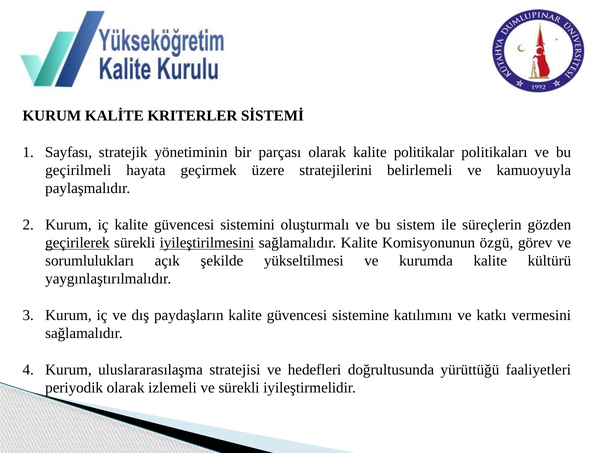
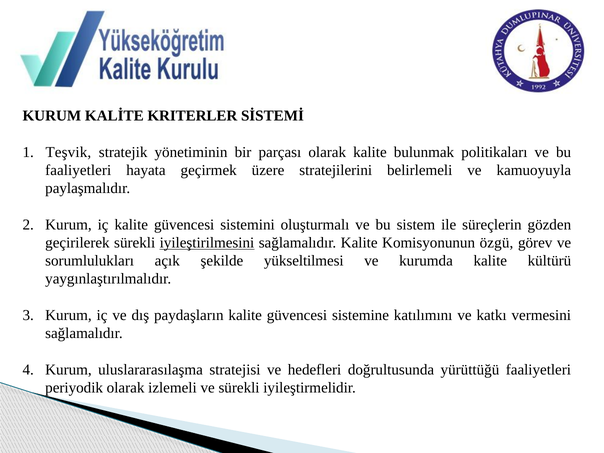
Sayfası: Sayfası -> Teşvik (68, 152)
politikalar: politikalar -> bulunmak (424, 152)
geçirilmeli: geçirilmeli -> faaliyetleri (78, 170)
geçirilerek underline: present -> none (77, 243)
